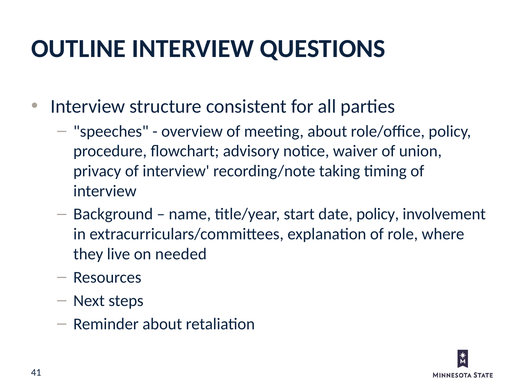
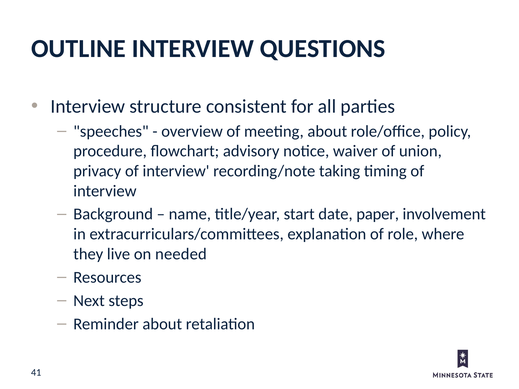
date policy: policy -> paper (378, 214)
